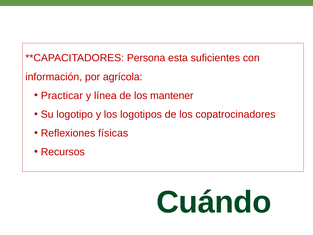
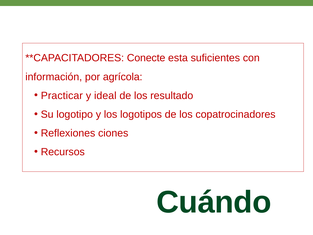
Persona: Persona -> Conecte (146, 58)
línea: línea -> ideal (105, 96)
mantener: mantener -> resultado (172, 96)
físicas: físicas -> ciones (113, 133)
